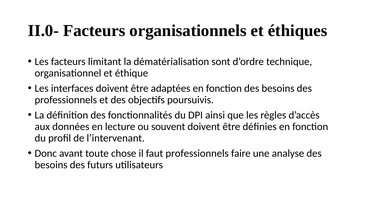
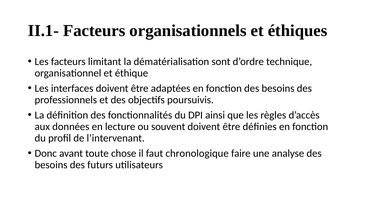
II.0-: II.0- -> II.1- (43, 31)
faut professionnels: professionnels -> chronologique (197, 154)
